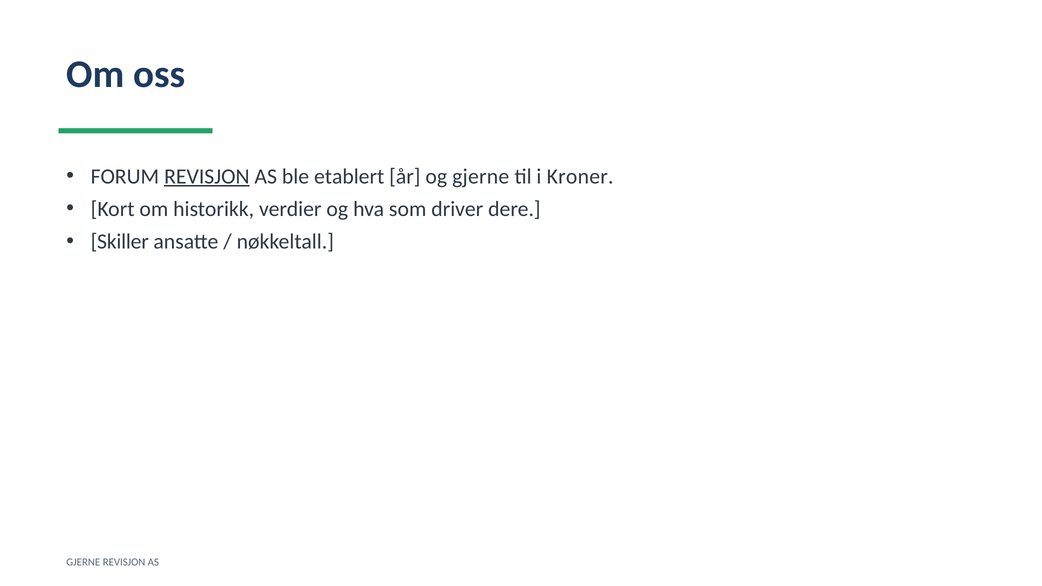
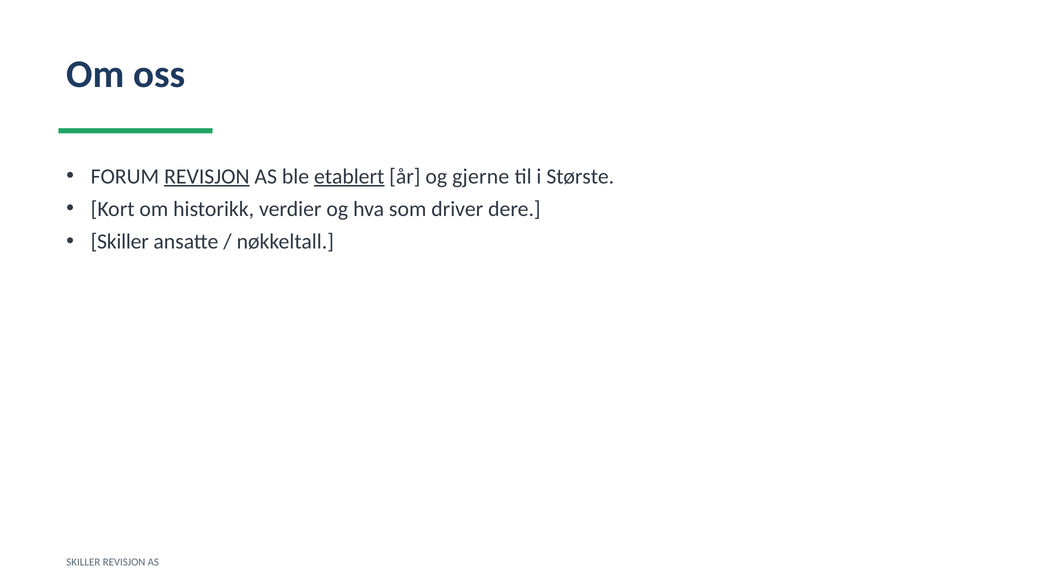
etablert underline: none -> present (349, 176)
Kroner: Kroner -> Største (580, 176)
GJERNE: GJERNE -> SKILLER (83, 562)
